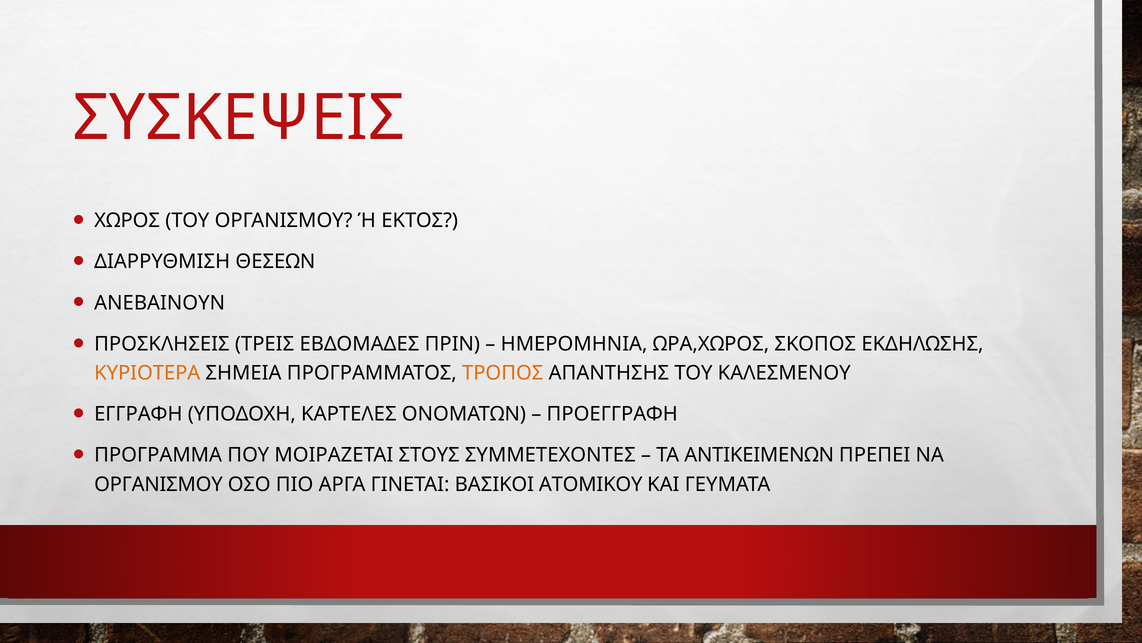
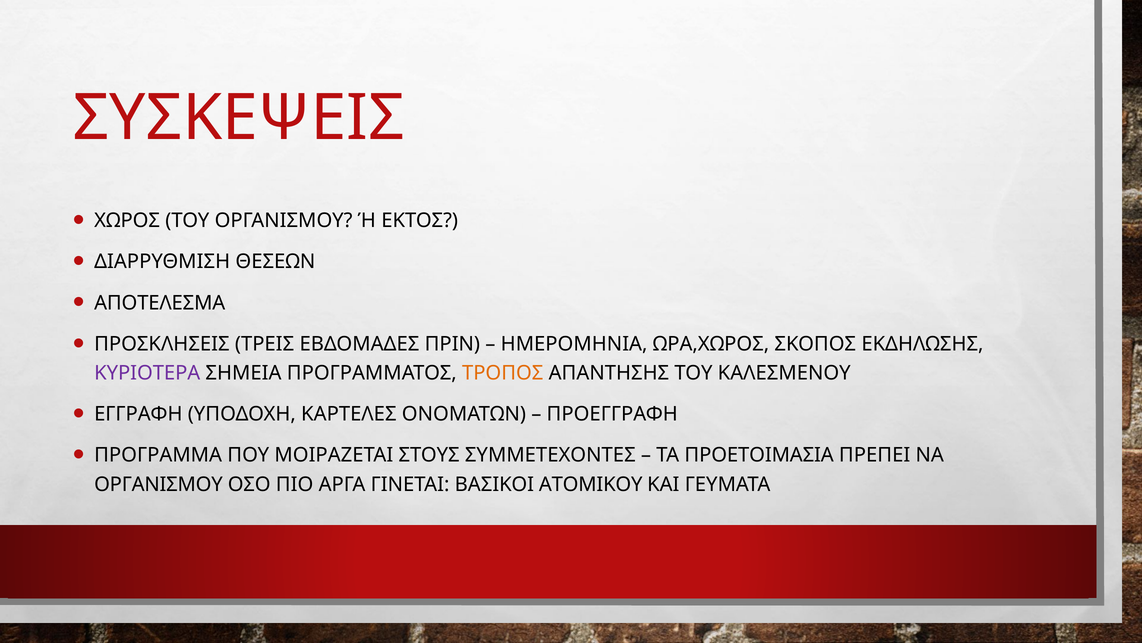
ΑΝΕΒΑΙΝΟΥΝ: ΑΝΕΒΑΙΝΟΥΝ -> ΑΠΟΤΕΛΕΣΜΑ (160, 303)
ΚΥΡΙΟΤΕΡΑ colour: orange -> purple (147, 373)
ΑΝΤΙΚΕΙΜΕΝΩΝ: ΑΝΤΙΚΕΙΜΕΝΩΝ -> ΠΡΟΕΤΟΙΜΑΣΙΑ (759, 455)
